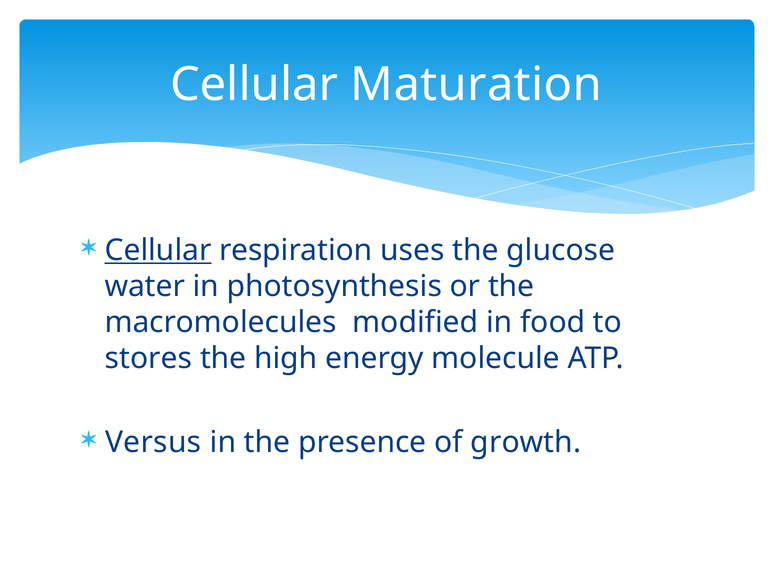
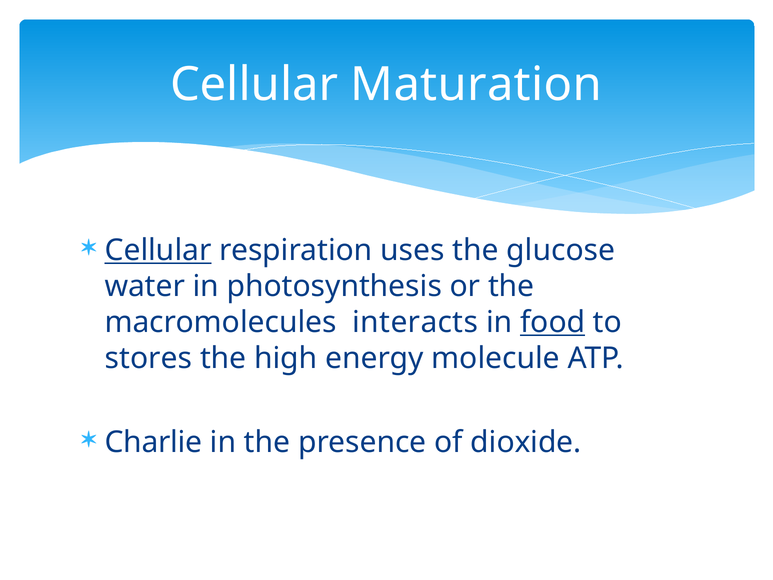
modified: modified -> interacts (415, 322)
food underline: none -> present (553, 322)
Versus: Versus -> Charlie (154, 442)
growth: growth -> dioxide (526, 442)
